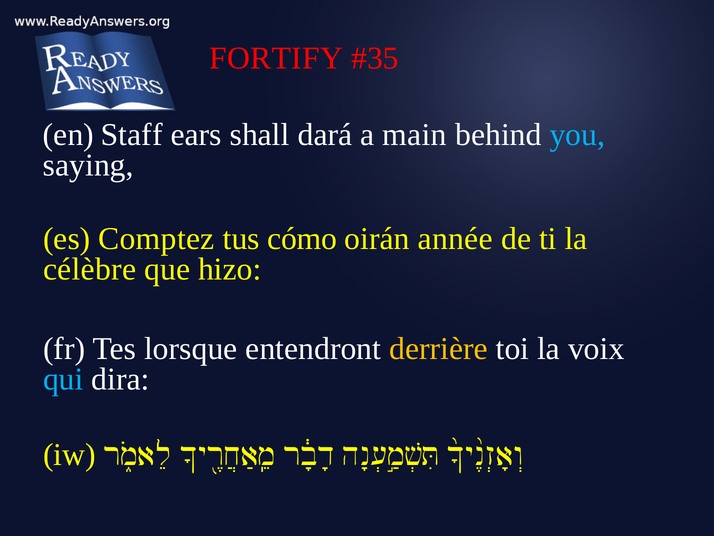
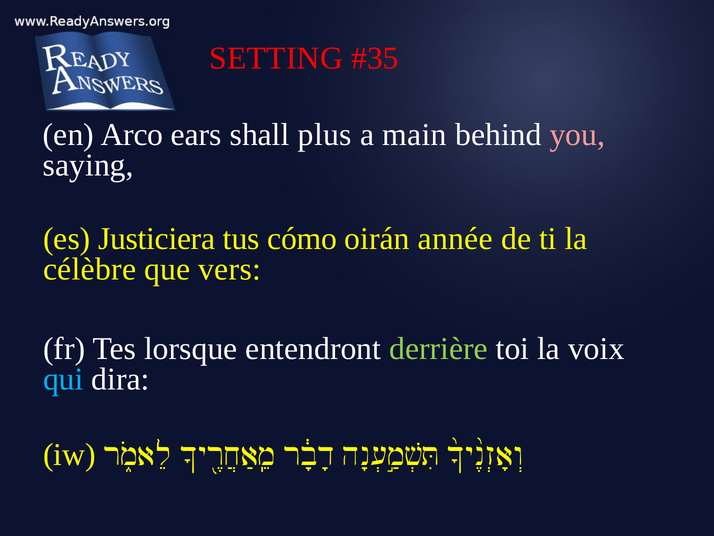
FORTIFY: FORTIFY -> SETTING (276, 58)
Staff: Staff -> Arco (132, 135)
dará: dará -> plus (325, 135)
you colour: light blue -> pink (577, 135)
Comptez: Comptez -> Justiciera (157, 238)
hizo: hizo -> vers (230, 269)
derrière colour: yellow -> light green (438, 348)
